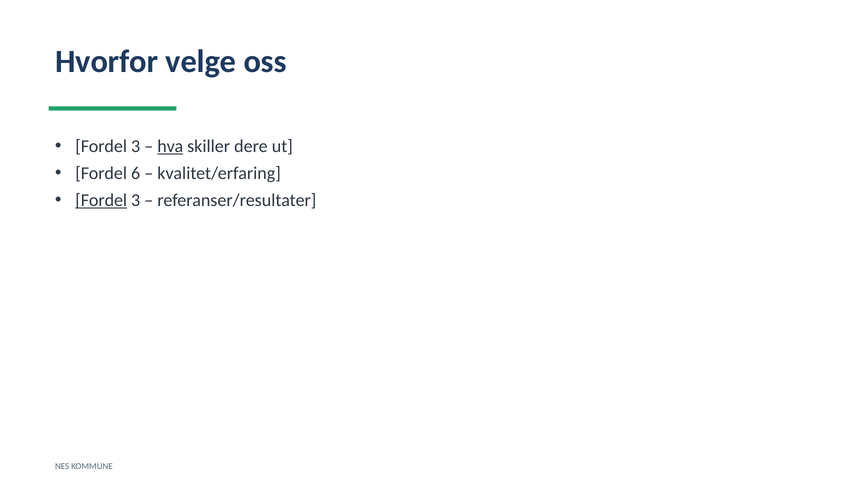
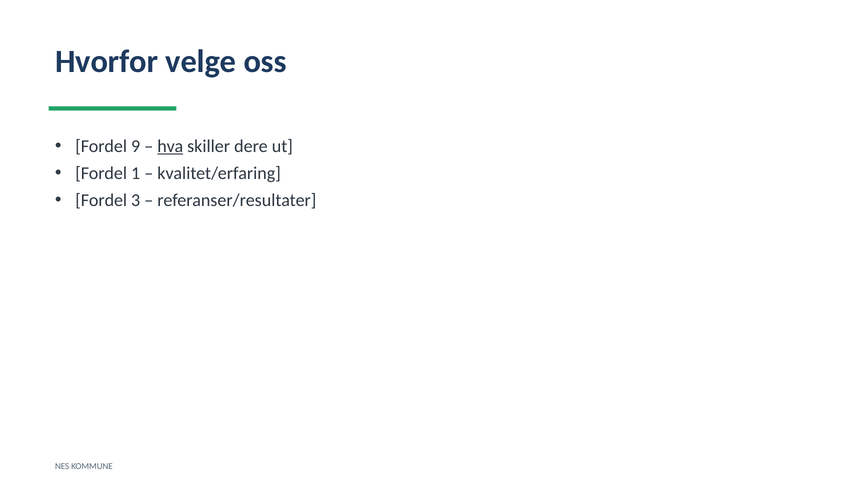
3: 3 -> 9 (136, 147)
6: 6 -> 1 (136, 174)
Fordel underline: present -> none (101, 201)
